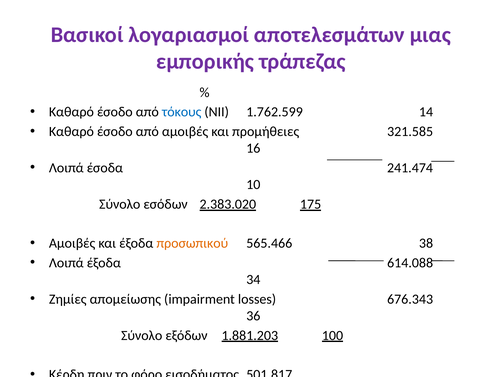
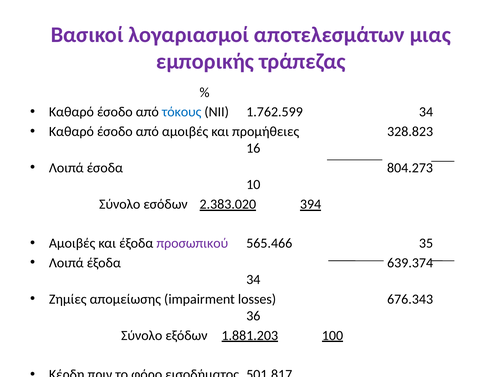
1.762.599 14: 14 -> 34 (426, 112)
321.585: 321.585 -> 328.823 (410, 131)
241.474: 241.474 -> 804.273 (410, 168)
175: 175 -> 394 (311, 204)
προσωπικού colour: orange -> purple (192, 243)
38: 38 -> 35 (426, 243)
614.088: 614.088 -> 639.374 (410, 262)
